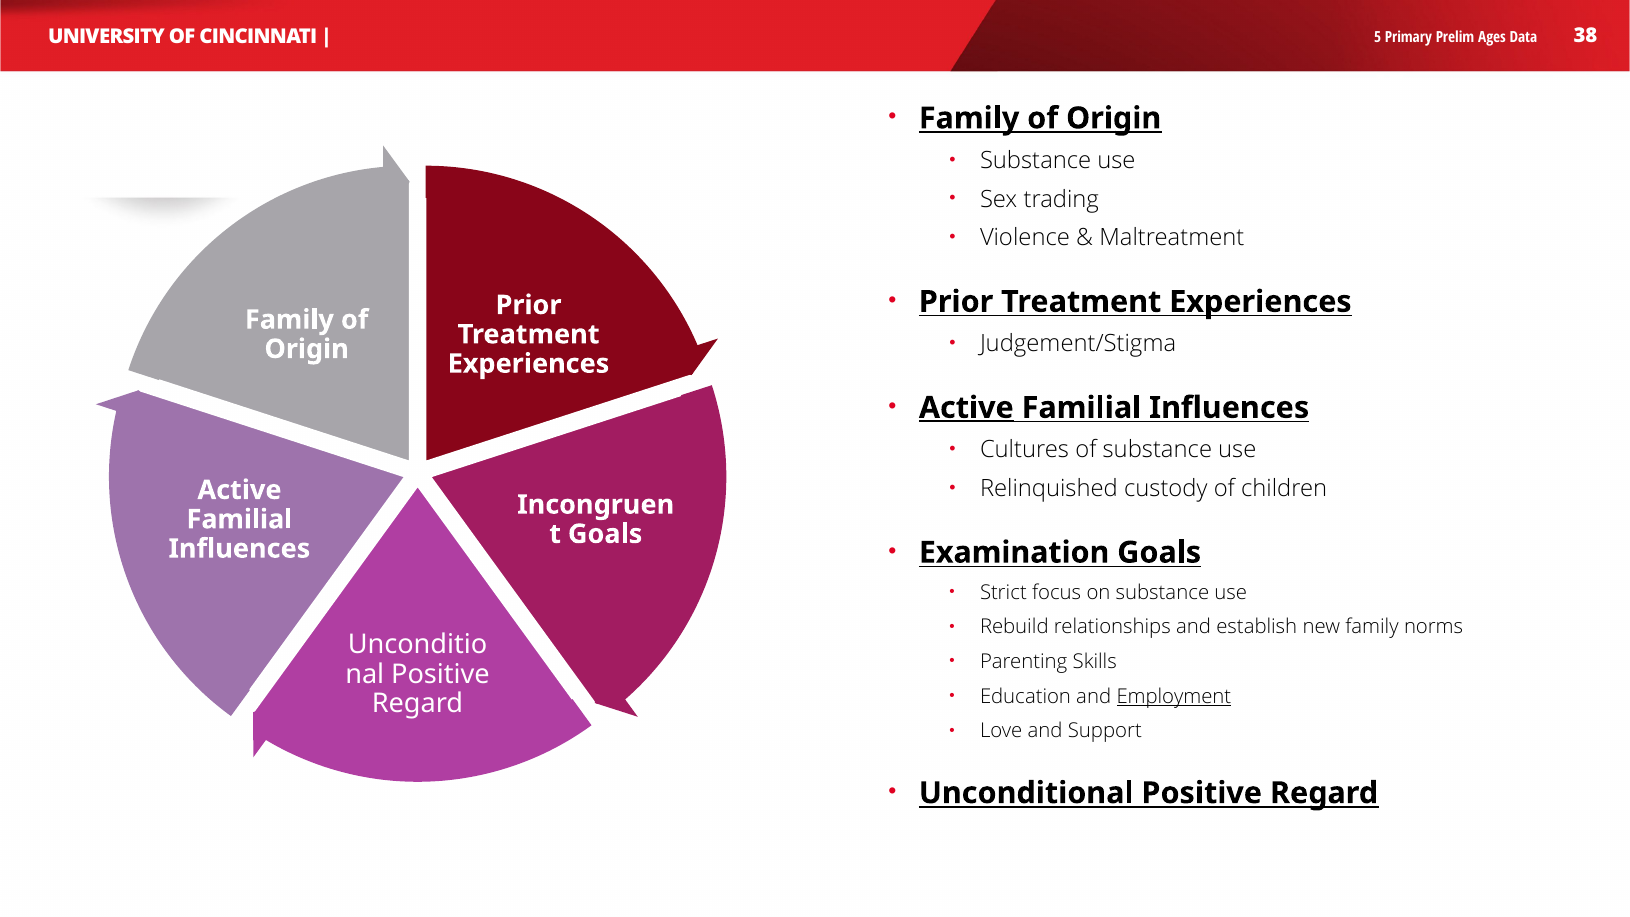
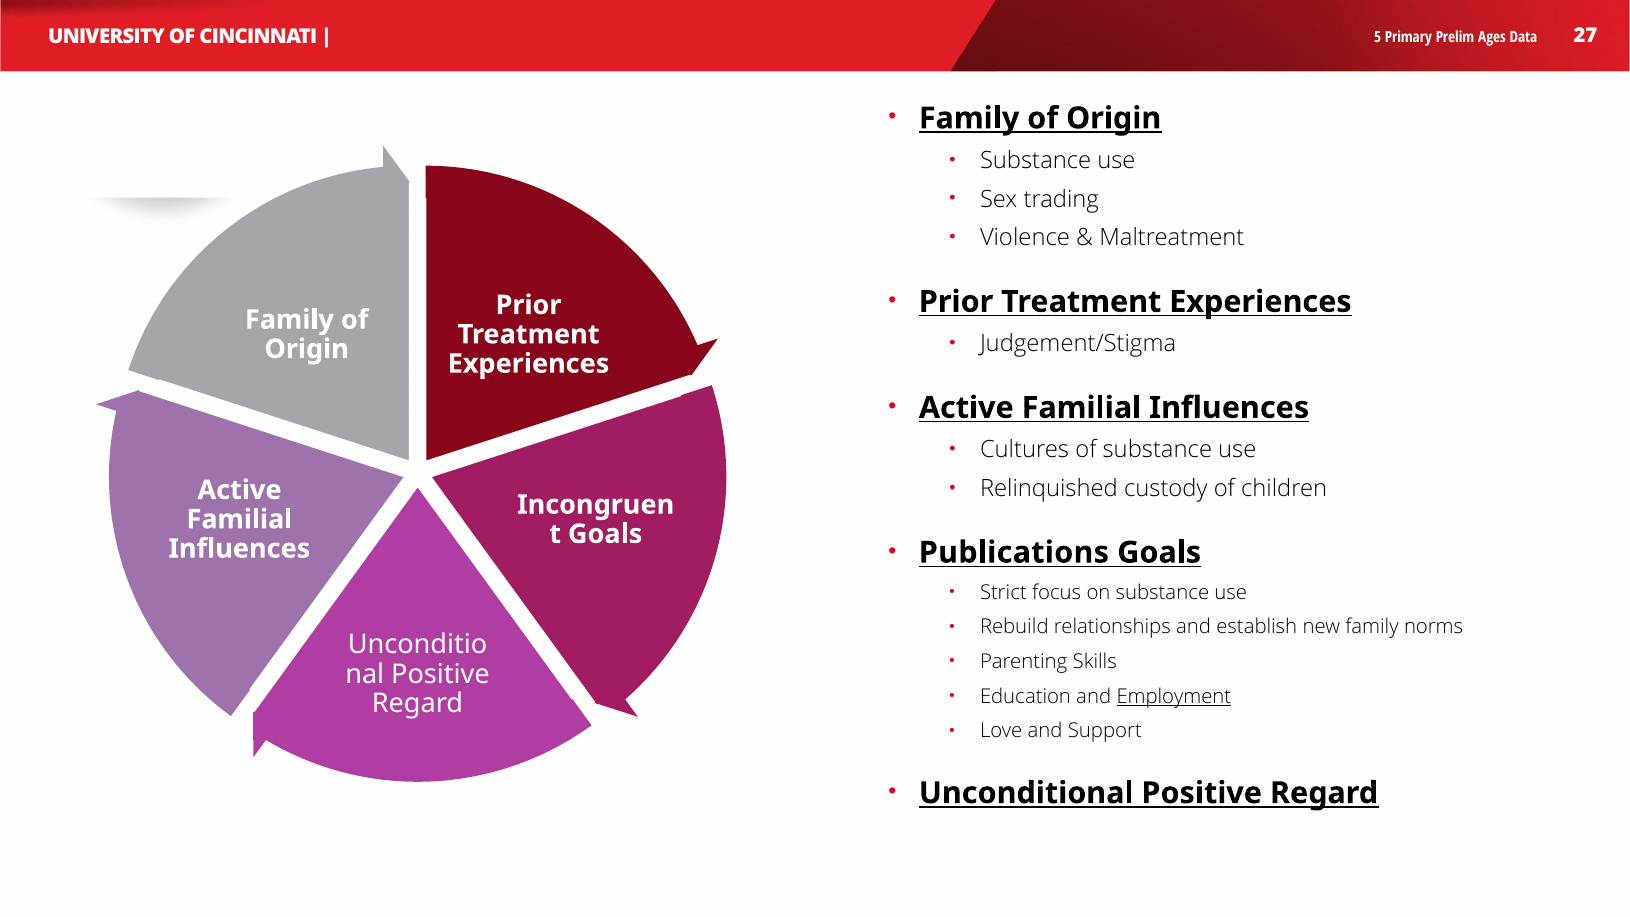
38: 38 -> 27 (1585, 35)
Active underline: present -> none (966, 408)
Examination: Examination -> Publications (1014, 552)
